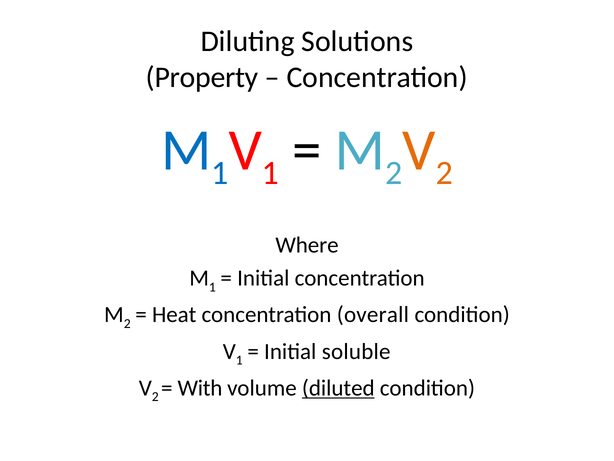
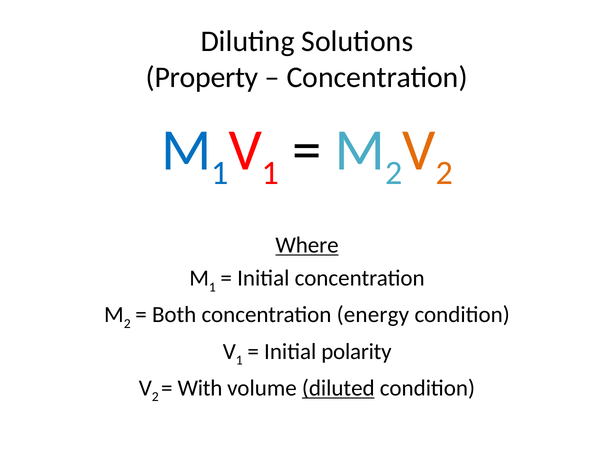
Where underline: none -> present (307, 245)
Heat: Heat -> Both (174, 315)
overall: overall -> energy (373, 315)
soluble: soluble -> polarity (356, 351)
